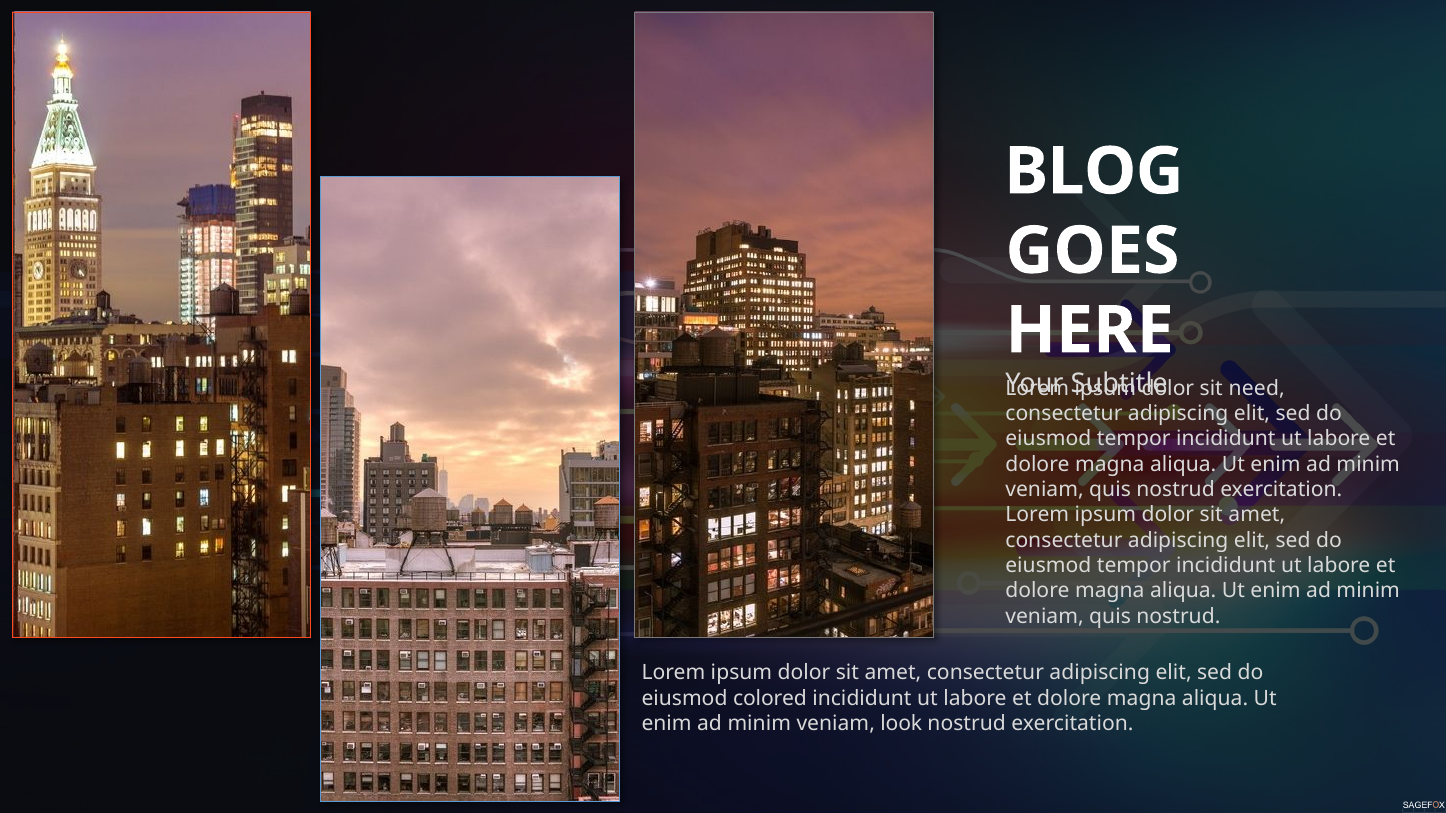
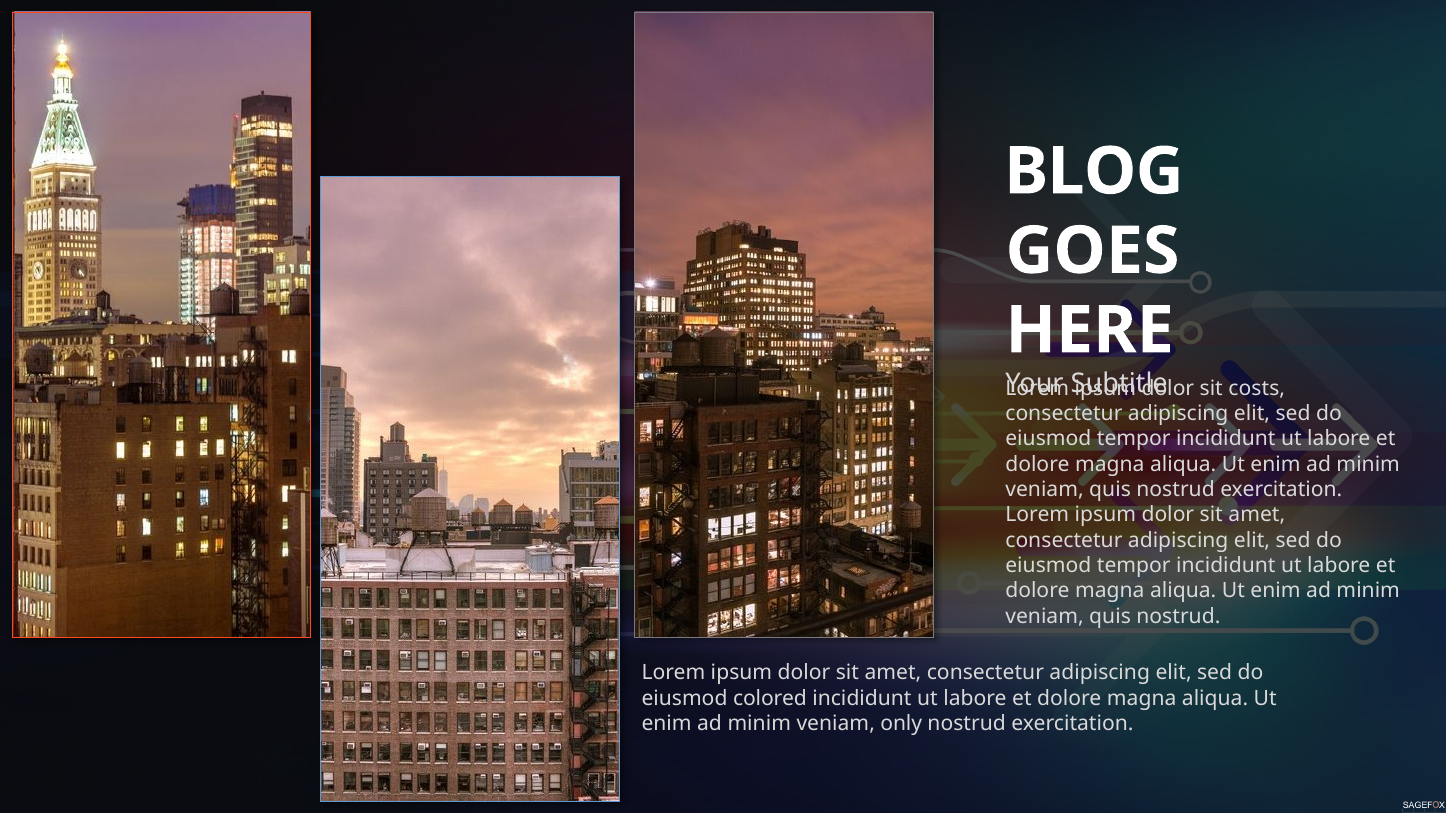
need: need -> costs (1257, 389)
look: look -> only (901, 724)
